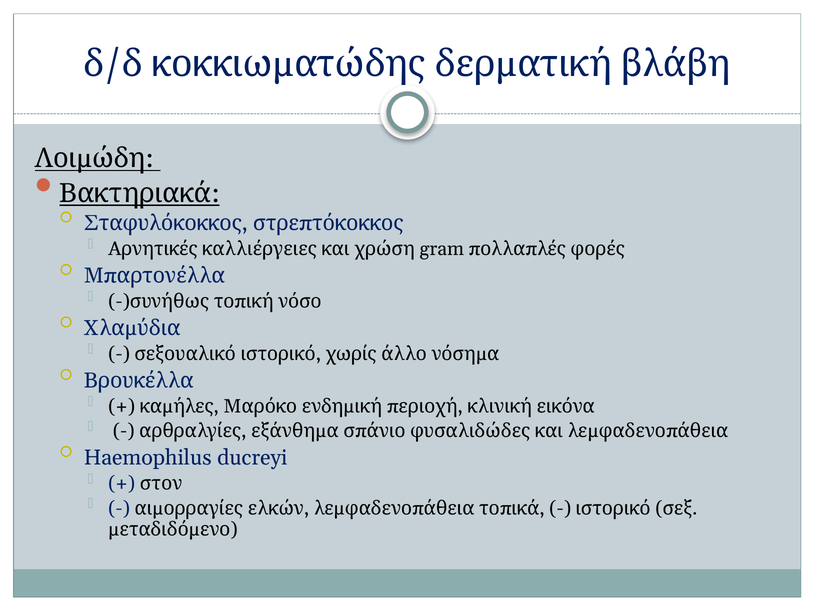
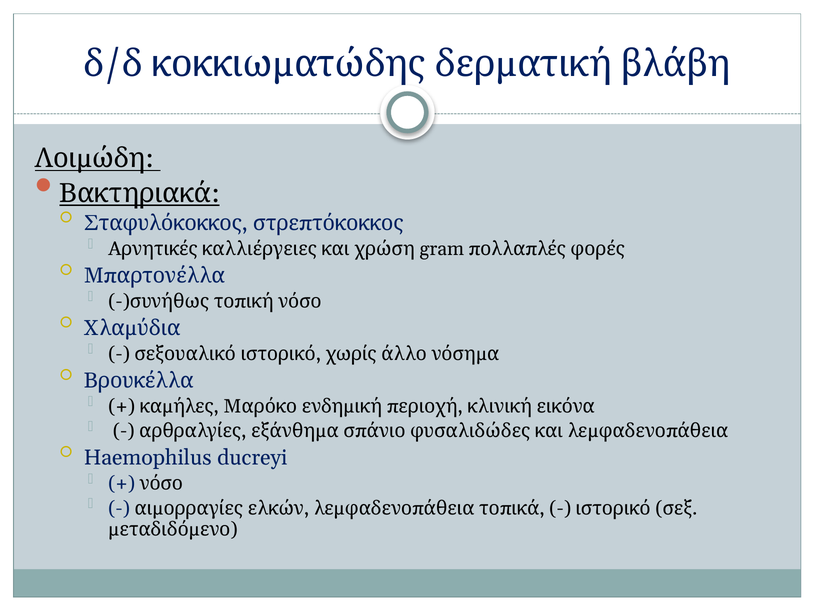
στον: στον -> νόσο (161, 484)
